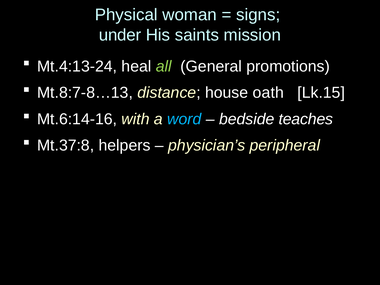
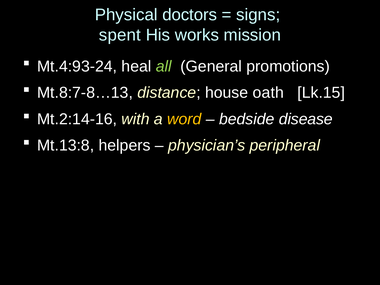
woman: woman -> doctors (190, 15)
under: under -> spent (120, 35)
saints: saints -> works (197, 35)
Mt.4:13-24: Mt.4:13-24 -> Mt.4:93-24 (77, 66)
Mt.6:14-16: Mt.6:14-16 -> Mt.2:14-16 (77, 119)
word colour: light blue -> yellow (184, 119)
teaches: teaches -> disease (306, 119)
Mt.37:8: Mt.37:8 -> Mt.13:8 (66, 146)
